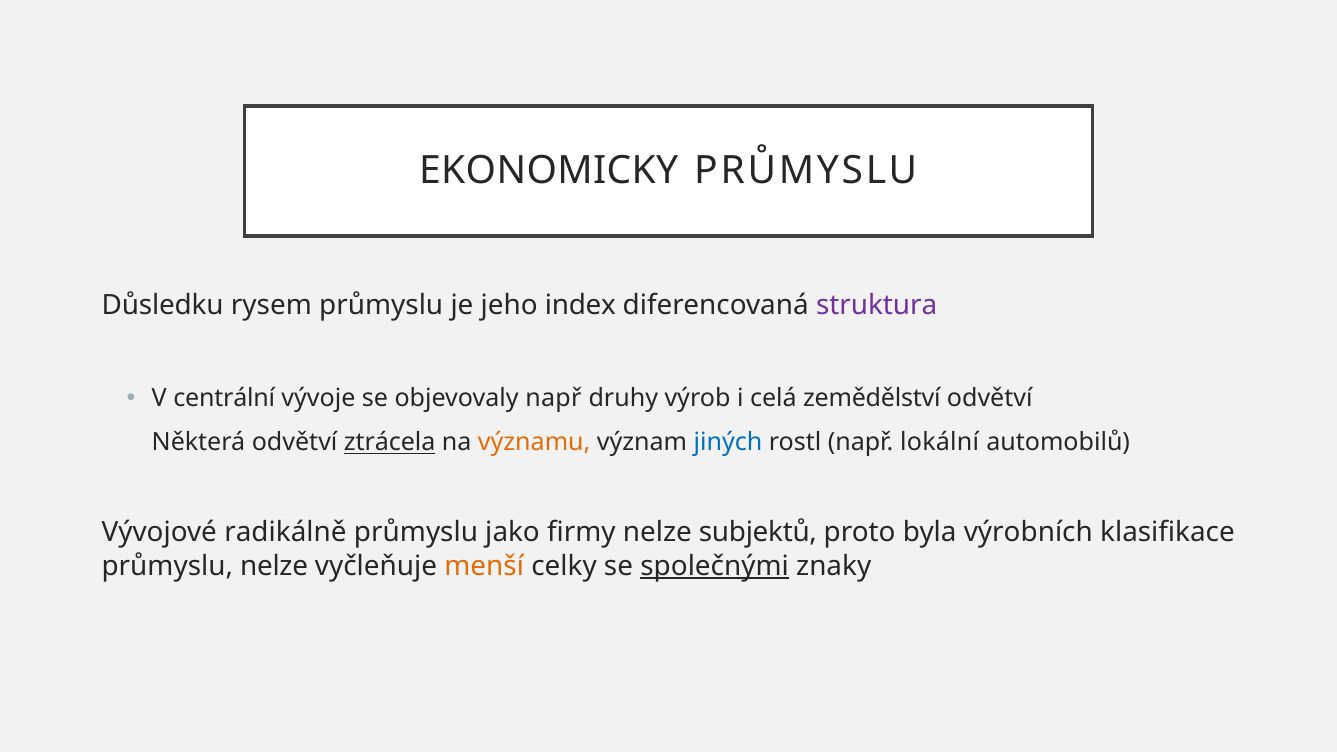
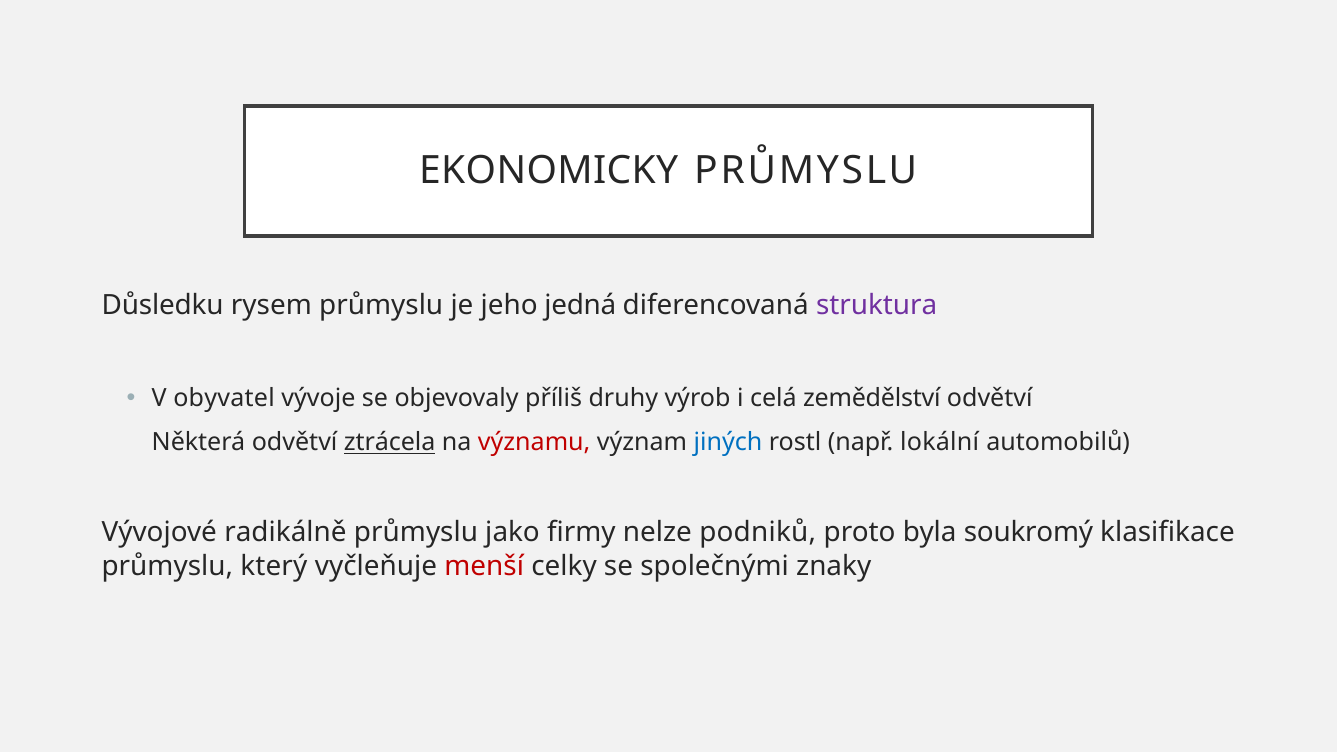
index: index -> jedná (580, 306)
centrální: centrální -> obyvatel (224, 399)
objevovaly např: např -> příliš (554, 399)
významu colour: orange -> red (534, 443)
subjektů: subjektů -> podniků (758, 533)
výrobních: výrobních -> soukromý (1028, 533)
průmyslu nelze: nelze -> který (274, 566)
menší colour: orange -> red (484, 566)
společnými underline: present -> none (715, 566)
